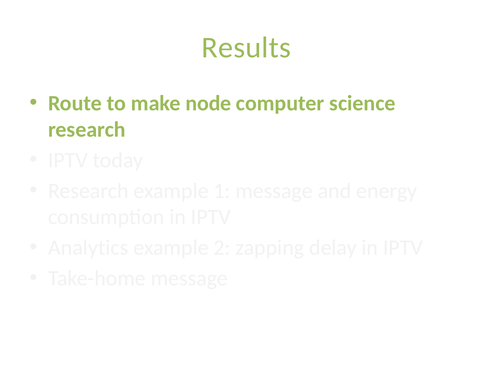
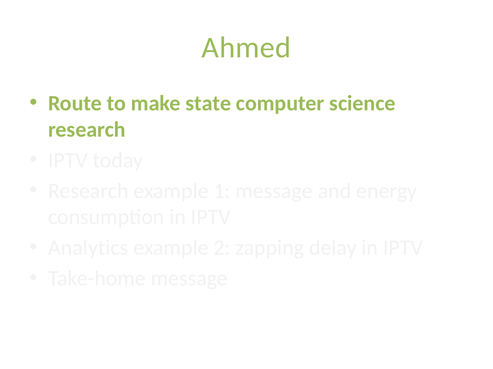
Results: Results -> Ahmed (246, 48)
node: node -> state (208, 103)
